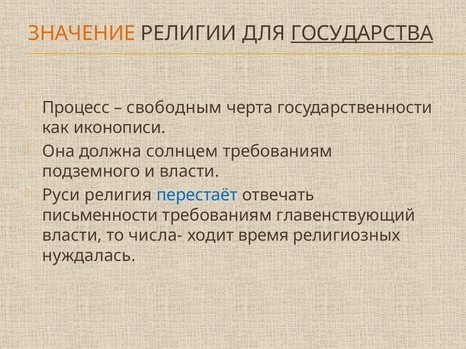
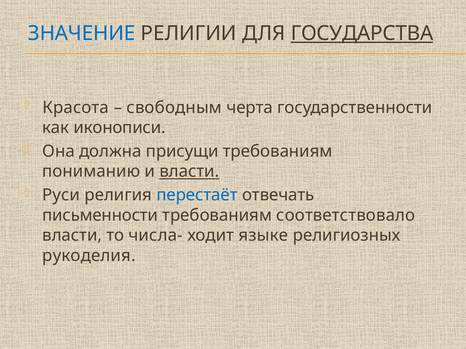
ЗНАЧЕНИЕ colour: orange -> blue (82, 33)
Процесс: Процесс -> Красота (76, 108)
солнцем: солнцем -> присущи (182, 151)
подземного: подземного -> пониманию (91, 172)
власти underline: none -> present (189, 172)
главенствующий: главенствующий -> соответствовало (346, 216)
время: время -> языке (263, 236)
нуждалась: нуждалась -> рукоделия (89, 256)
